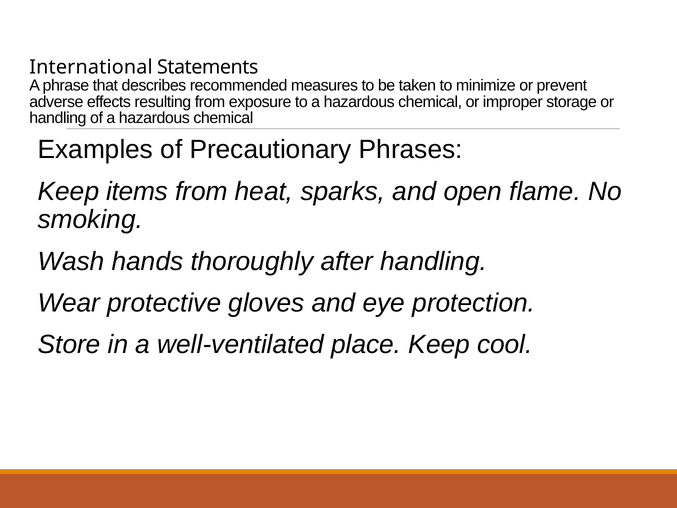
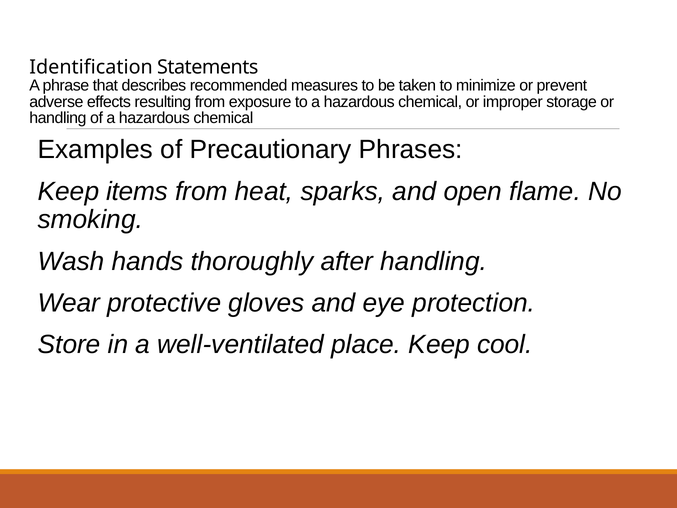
International: International -> Identification (91, 67)
